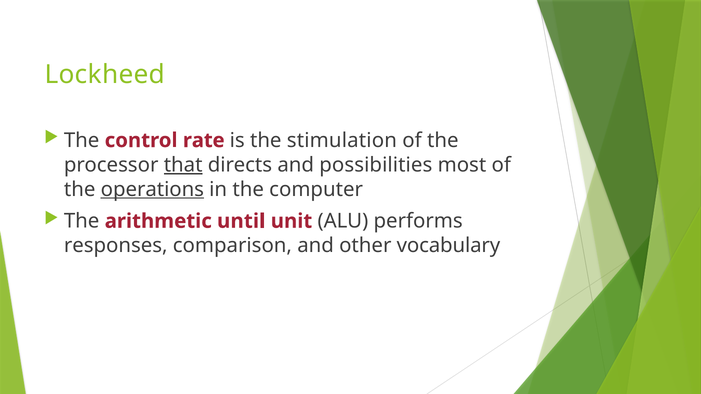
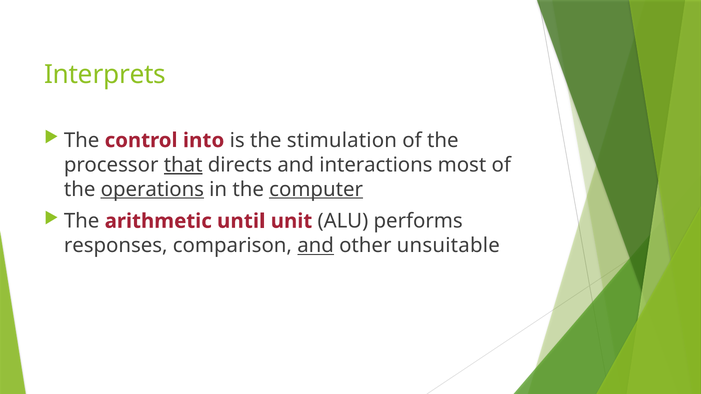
Lockheed: Lockheed -> Interprets (105, 75)
rate: rate -> into (204, 141)
possibilities: possibilities -> interactions (376, 165)
computer underline: none -> present (316, 189)
and underline: none -> present (316, 246)
vocabulary: vocabulary -> unsuitable (448, 246)
